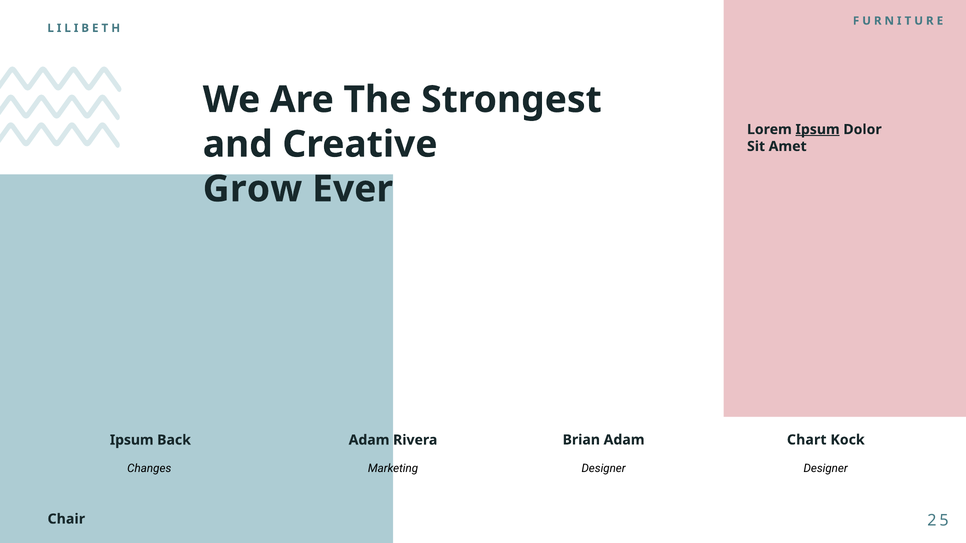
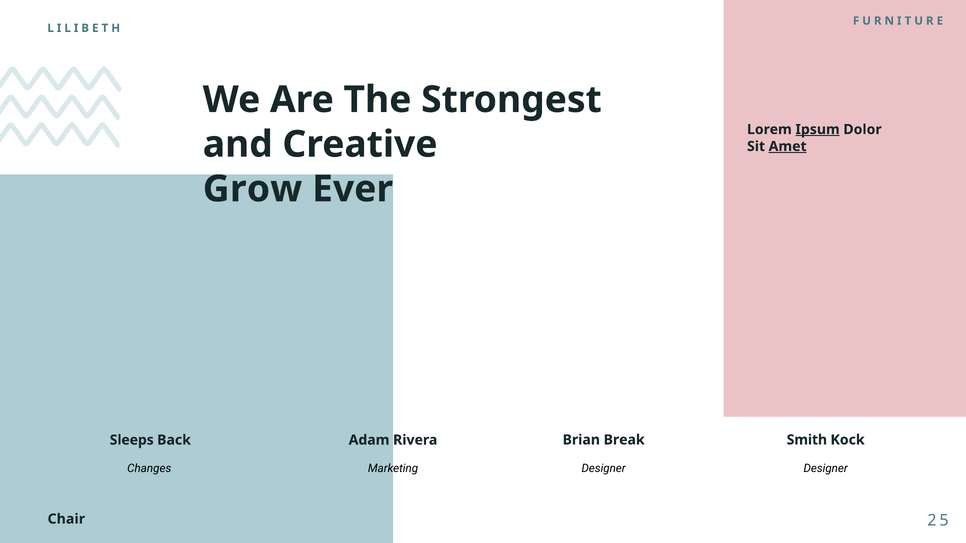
Amet underline: none -> present (788, 146)
Brian Adam: Adam -> Break (624, 440)
Chart: Chart -> Smith (807, 440)
Ipsum: Ipsum -> Sleeps (132, 440)
